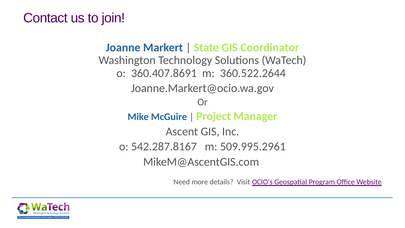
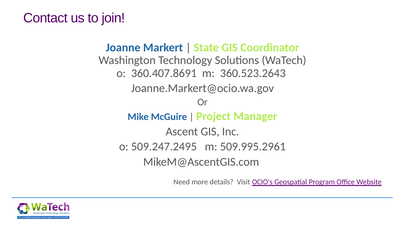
360.522.2644: 360.522.2644 -> 360.523.2643 (253, 73)
542.287.8167: 542.287.8167 -> 509.247.2495 (164, 147)
